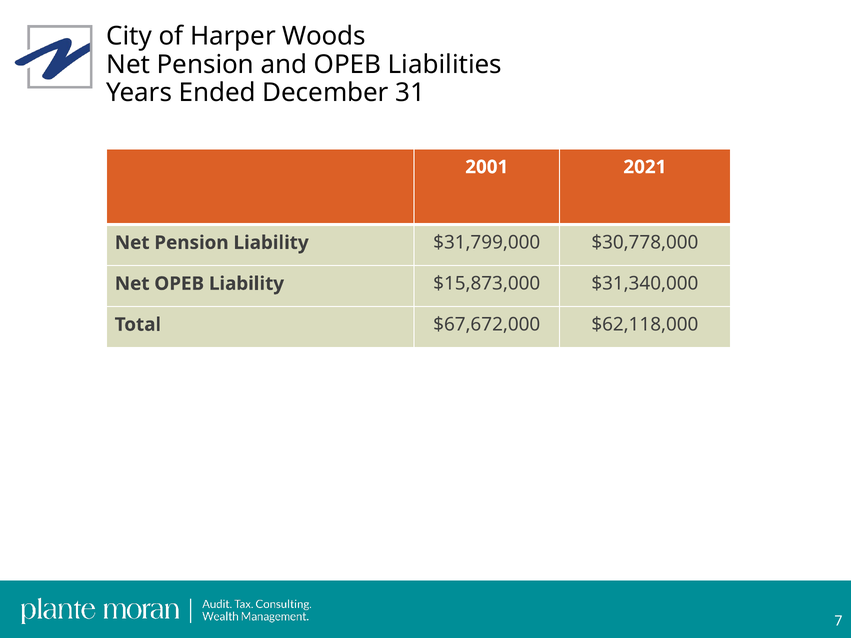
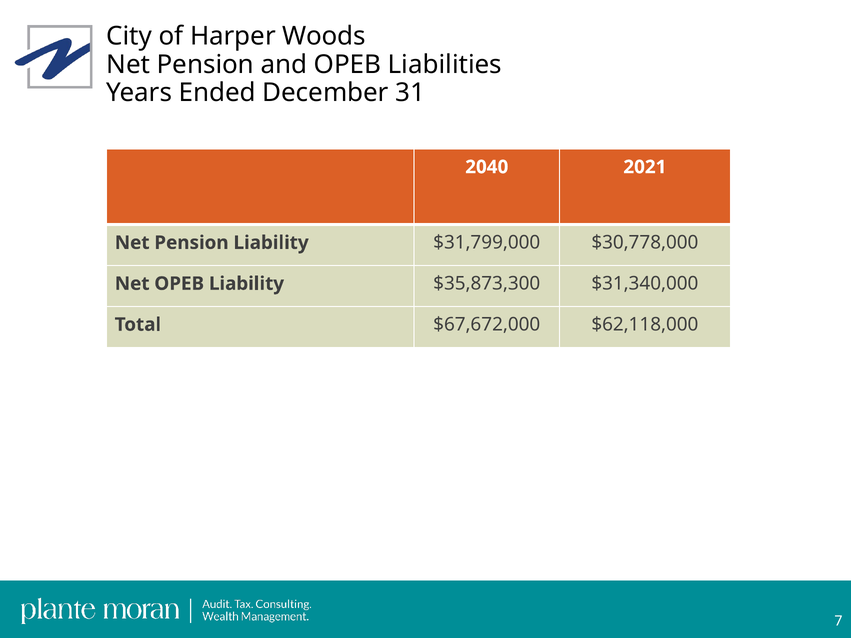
2001: 2001 -> 2040 (487, 167)
$15,873,000: $15,873,000 -> $35,873,300 (487, 284)
